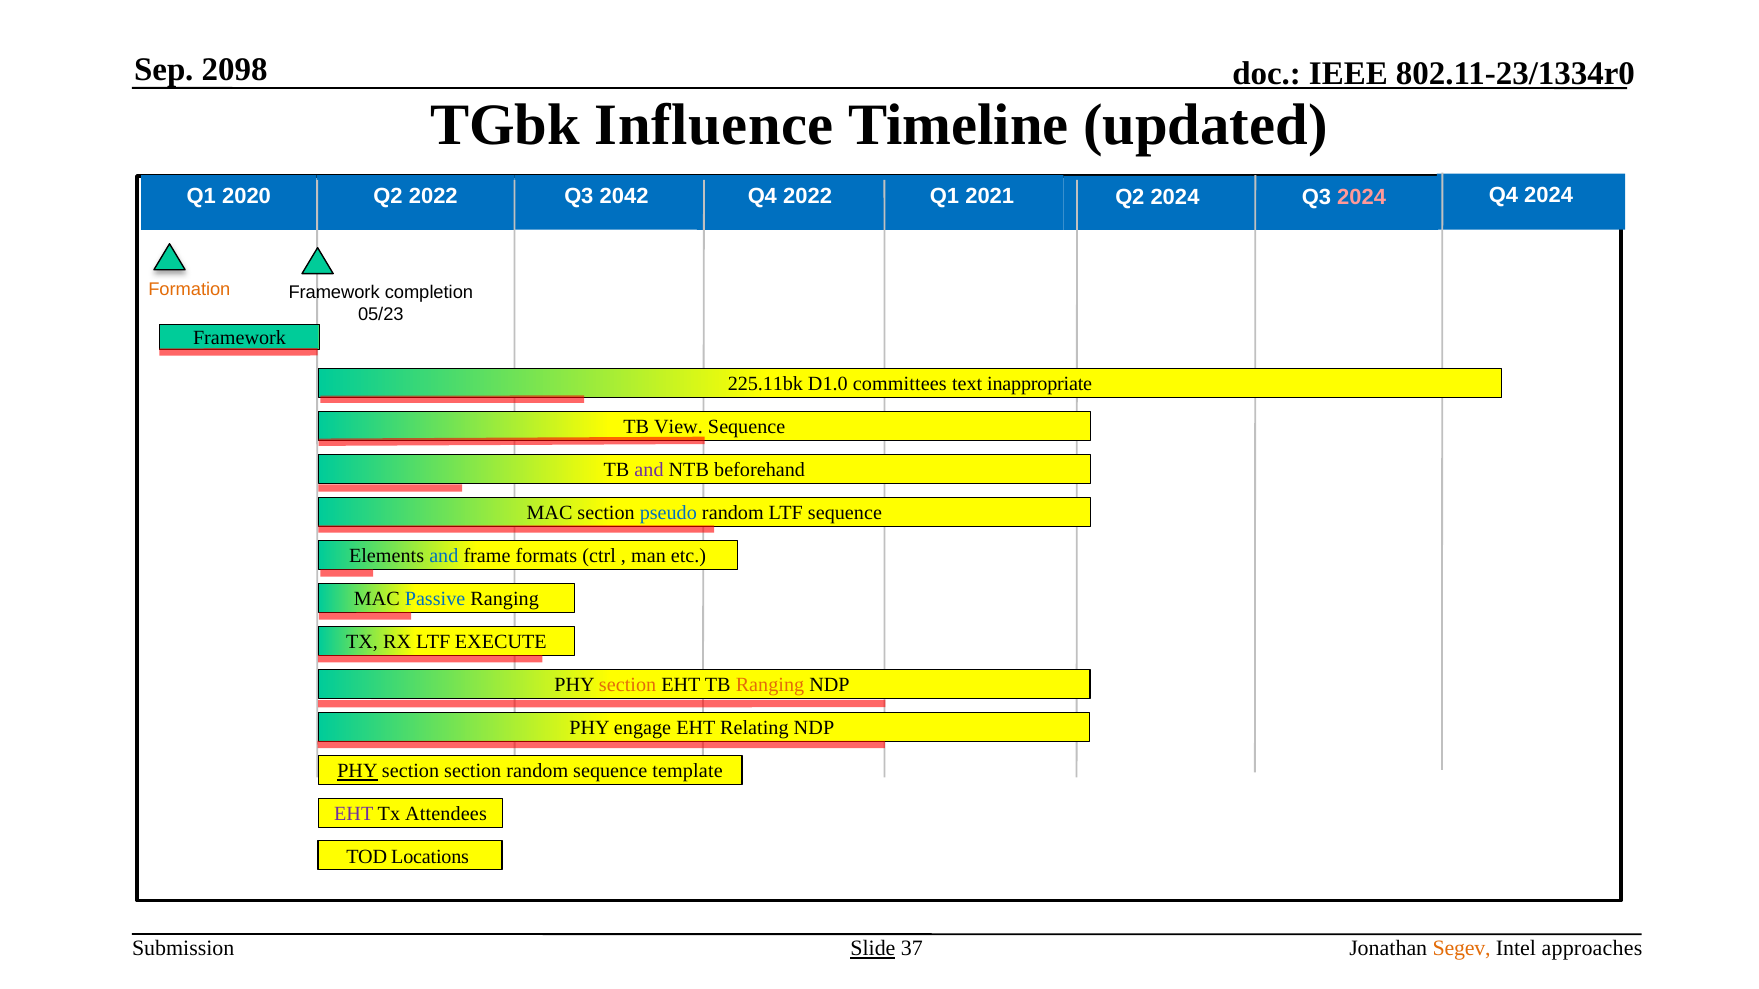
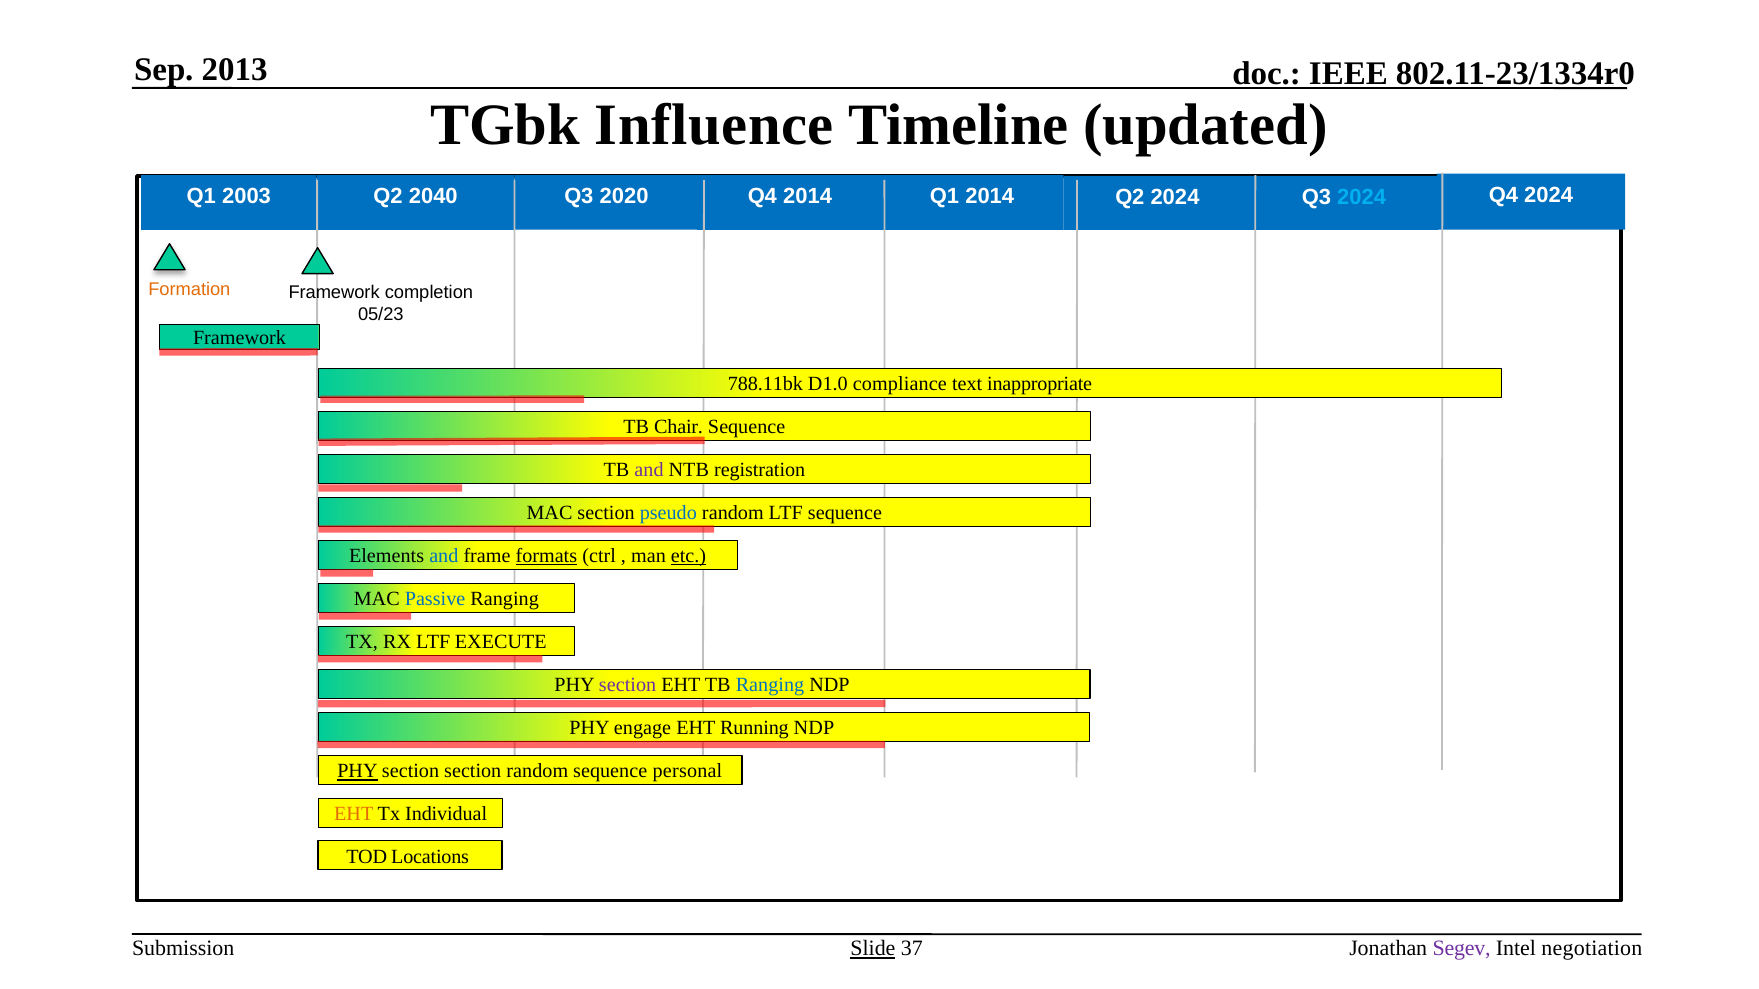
2098: 2098 -> 2013 (235, 70)
2020: 2020 -> 2003 (247, 196)
Q2 2022: 2022 -> 2040 (433, 196)
2042: 2042 -> 2020 (624, 196)
Q4 2022: 2022 -> 2014 (808, 196)
Q1 2021: 2021 -> 2014 (990, 196)
2024 colour: pink -> light blue (1362, 197)
225.11bk: 225.11bk -> 788.11bk (765, 384)
committees: committees -> compliance (900, 384)
View: View -> Chair (679, 427)
beforehand: beforehand -> registration (760, 470)
formats underline: none -> present (546, 556)
etc underline: none -> present (689, 556)
section colour: orange -> purple (628, 686)
Ranging colour: orange -> blue (770, 686)
Relating: Relating -> Running (754, 729)
template: template -> personal (688, 772)
EHT colour: purple -> orange (354, 815)
Attendees: Attendees -> Individual (446, 815)
Segev colour: orange -> purple (1462, 949)
approaches: approaches -> negotiation (1592, 949)
